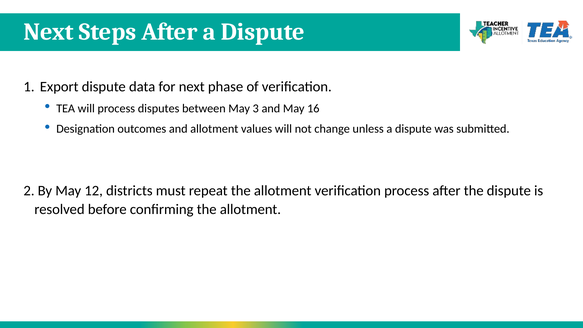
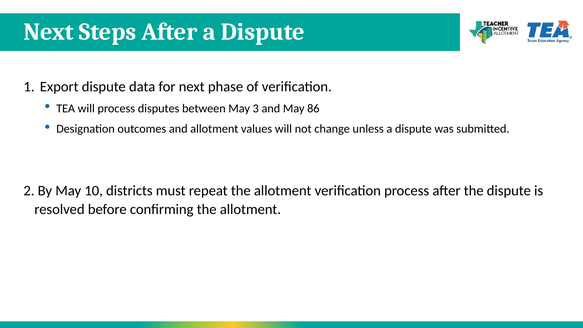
16: 16 -> 86 (313, 108)
12: 12 -> 10 (94, 191)
